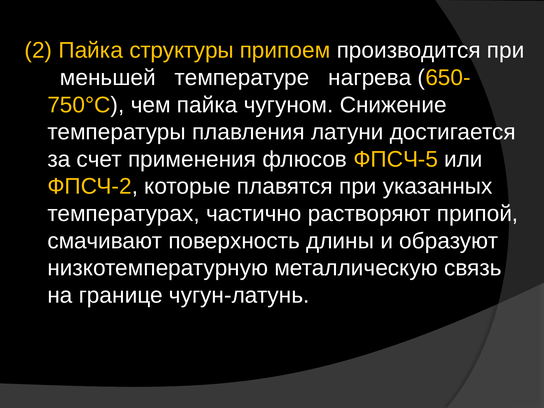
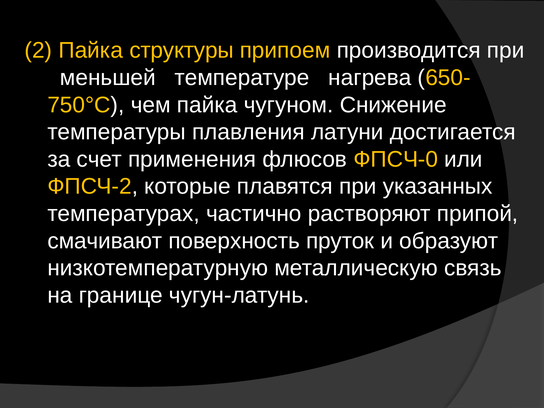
ФПСЧ-5: ФПСЧ-5 -> ФПСЧ-0 (396, 159)
длины: длины -> пруток (340, 241)
